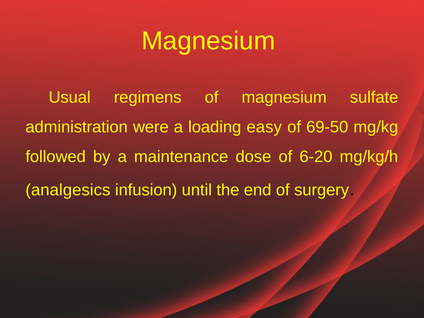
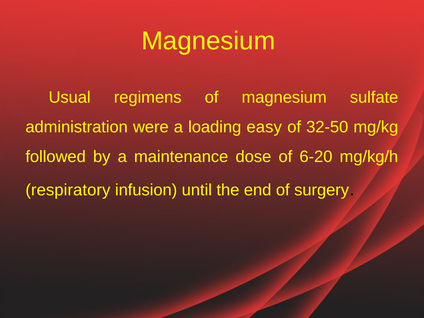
69-50: 69-50 -> 32-50 (327, 127)
analgesics: analgesics -> respiratory (68, 190)
